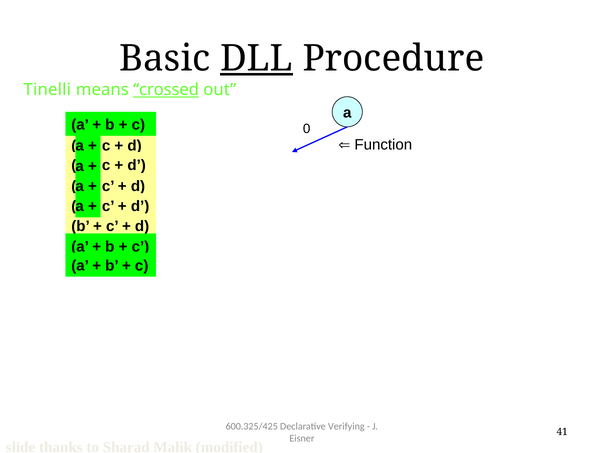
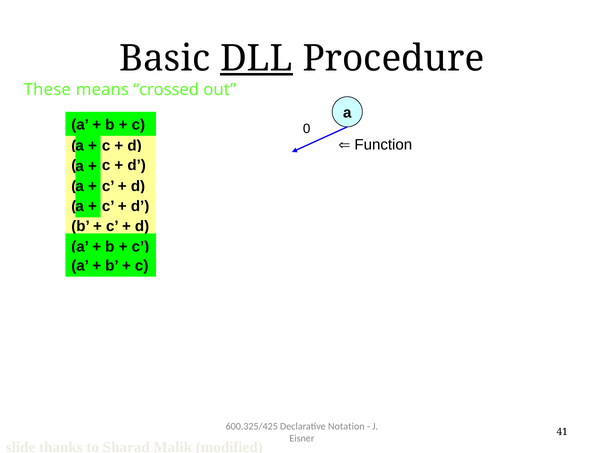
Tinelli: Tinelli -> These (47, 90)
crossed underline: present -> none (166, 90)
Verifying: Verifying -> Notation (346, 427)
